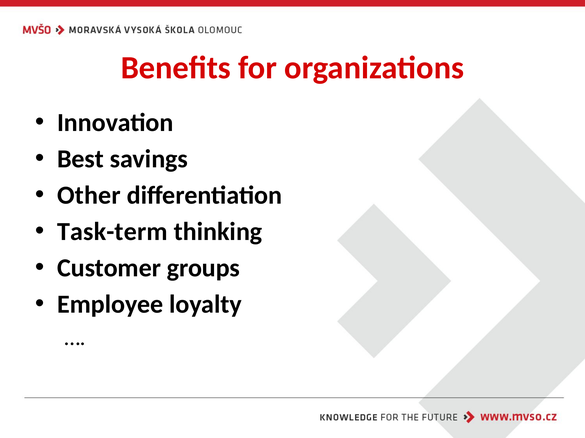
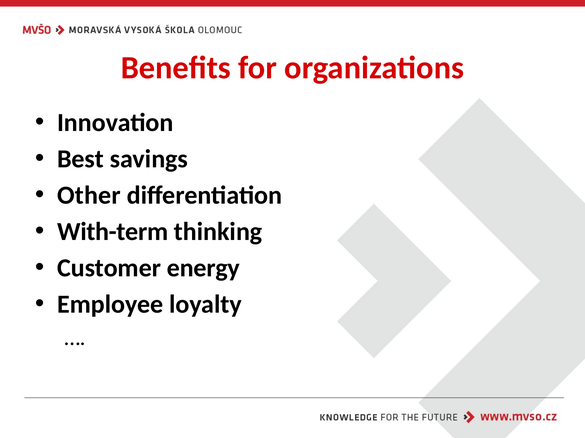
Task-term: Task-term -> With-term (113, 232)
groups: groups -> energy (203, 268)
